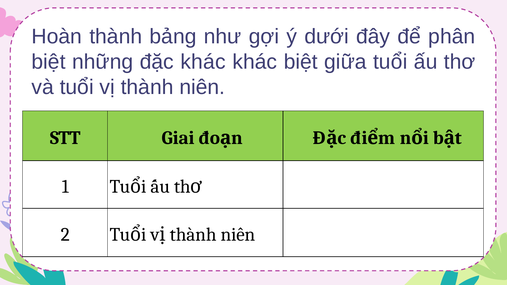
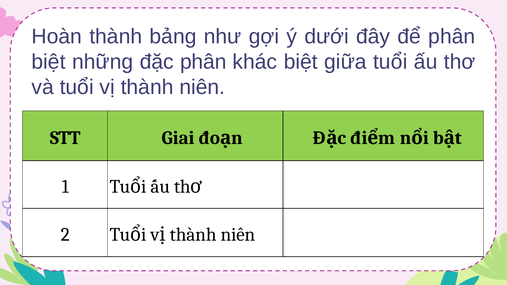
đặc khác: khác -> phân (203, 62)
